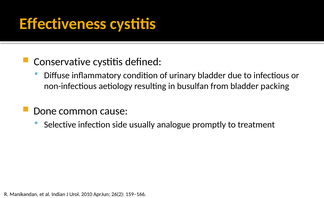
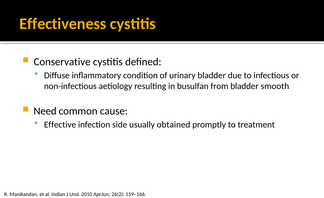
packing: packing -> smooth (275, 86)
Done: Done -> Need (45, 111)
Selective: Selective -> Effective (60, 125)
analogue: analogue -> obtained (174, 125)
